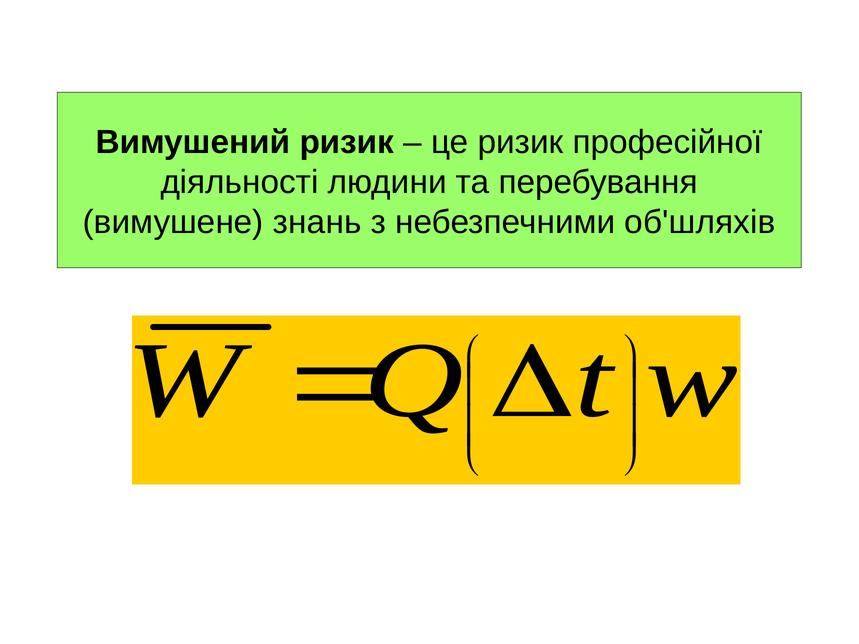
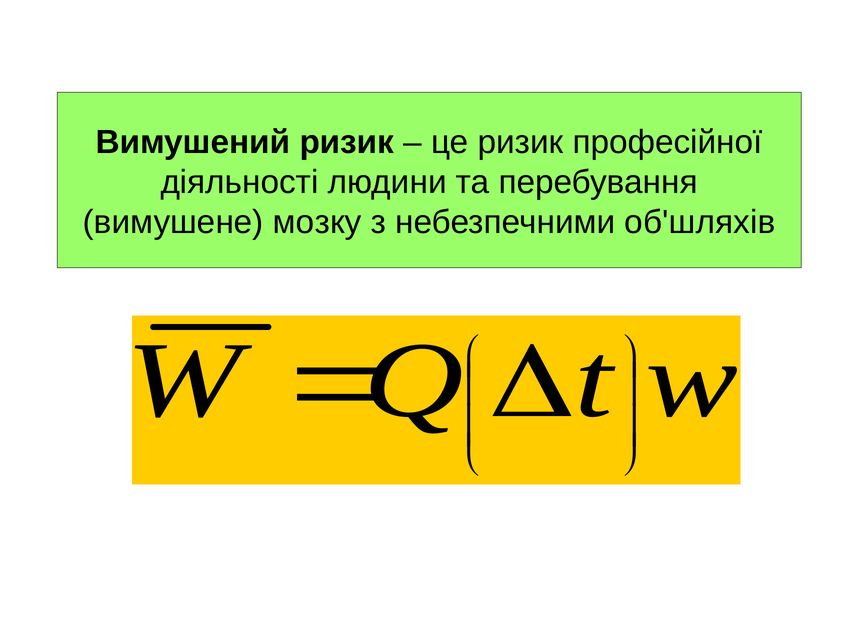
знань: знань -> мозку (317, 222)
